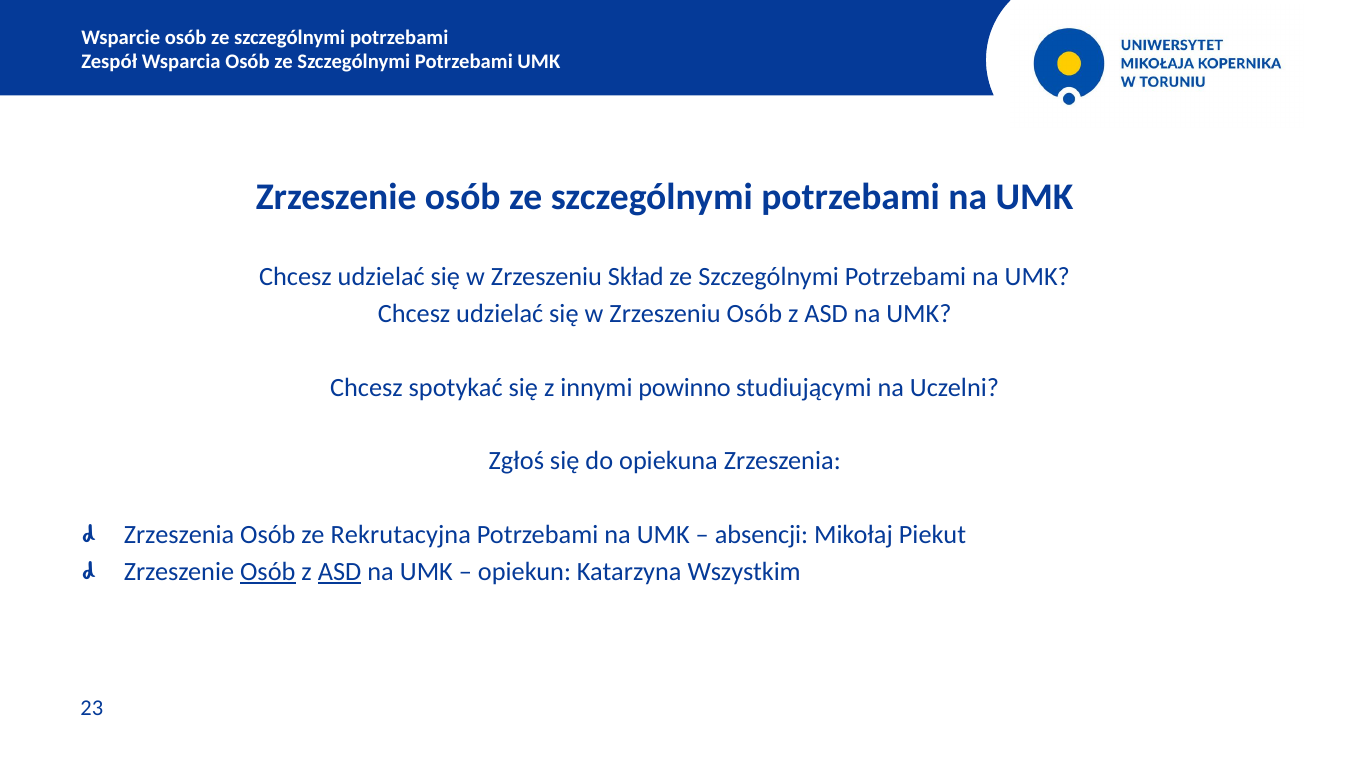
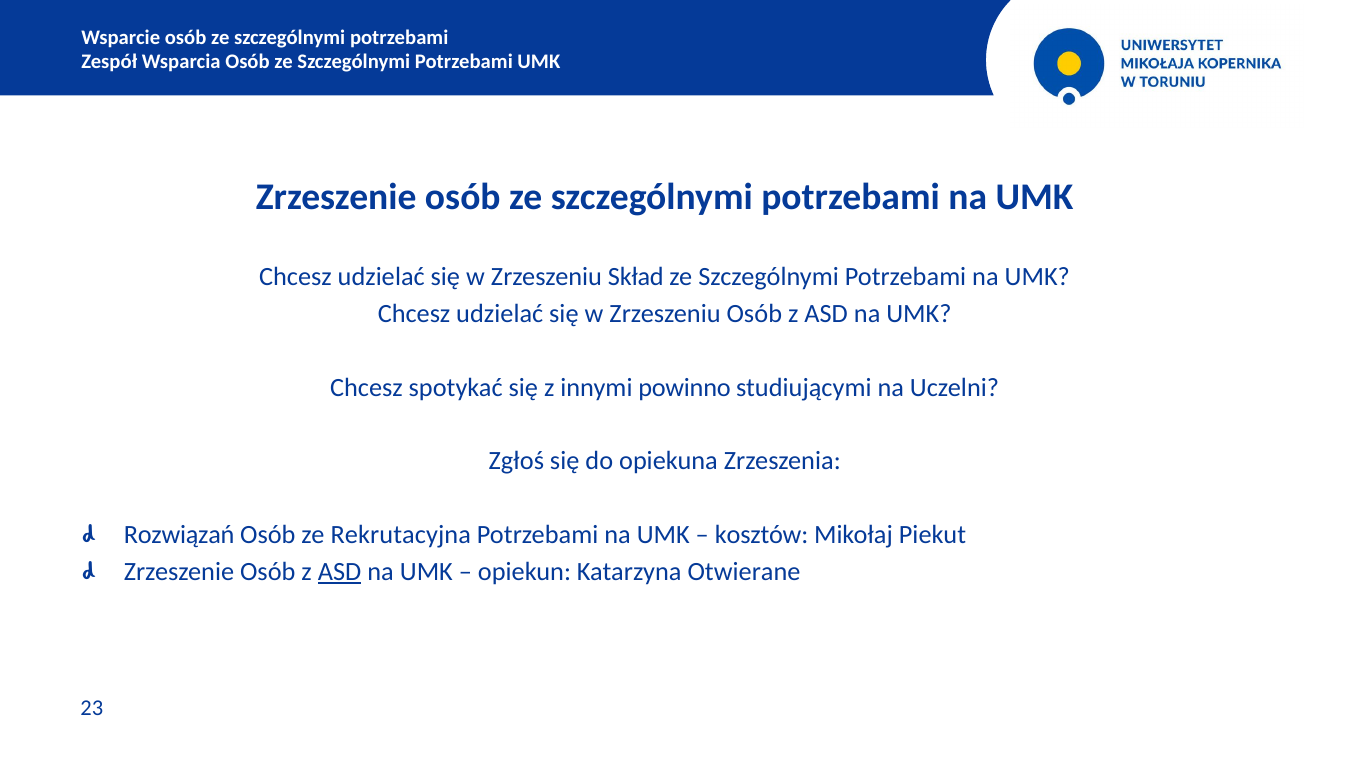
Zrzeszenia: Zrzeszenia -> Rozwiązań (179, 535)
absencji: absencji -> kosztów (762, 535)
Osób underline: present -> none (268, 571)
Wszystkim: Wszystkim -> Otwierane (744, 571)
